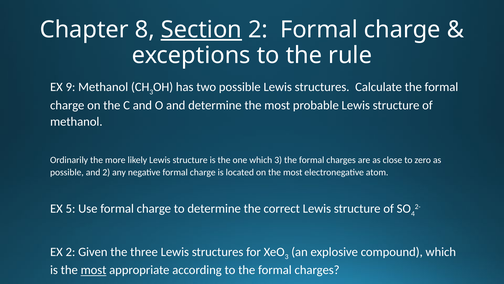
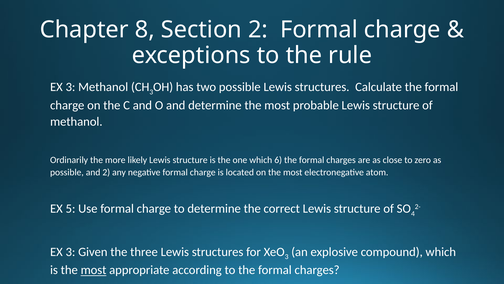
Section underline: present -> none (201, 30)
9: 9 -> 3 (70, 87)
which 3: 3 -> 6 (278, 160)
2: 2 -> 3 (70, 251)
